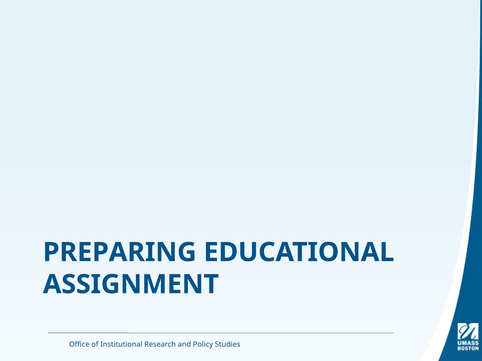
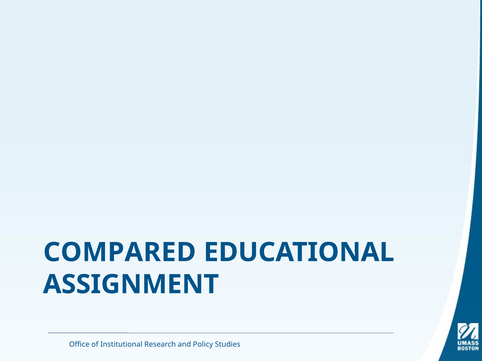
PREPARING: PREPARING -> COMPARED (120, 253)
